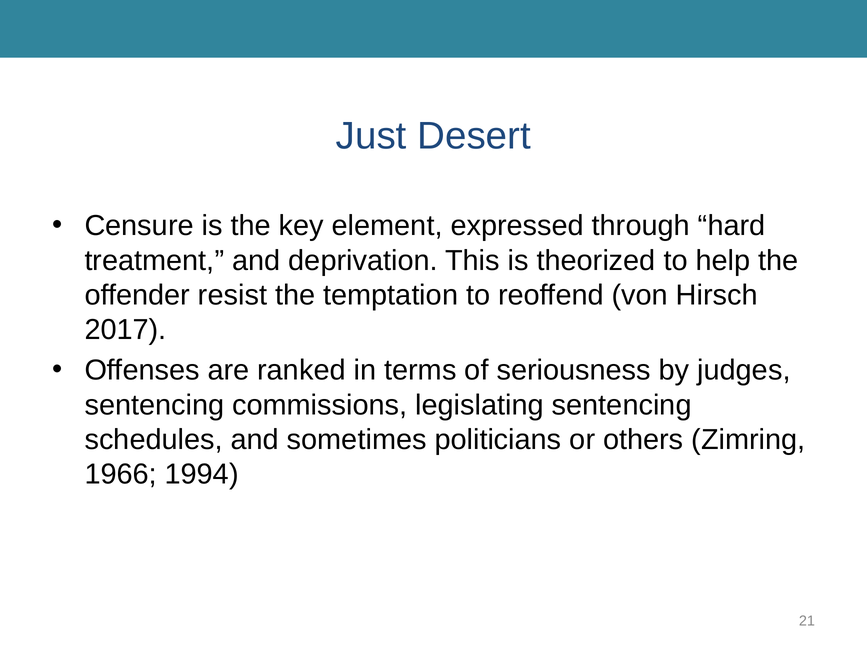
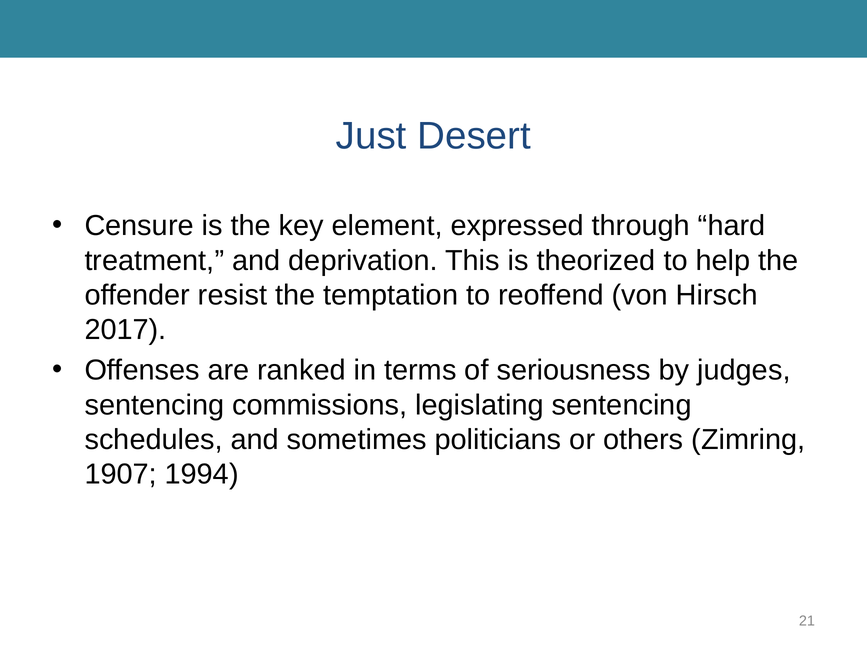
1966: 1966 -> 1907 (121, 475)
